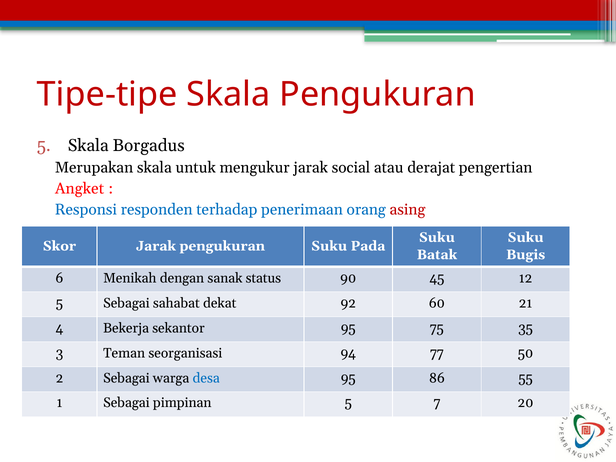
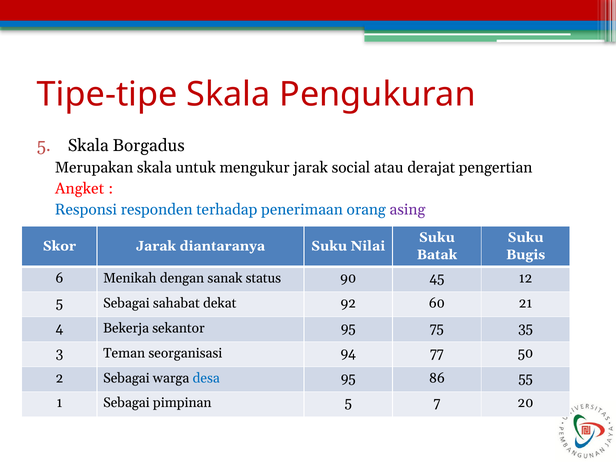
asing colour: red -> purple (407, 210)
Jarak pengukuran: pengukuran -> diantaranya (222, 246)
Pada: Pada -> Nilai (368, 246)
